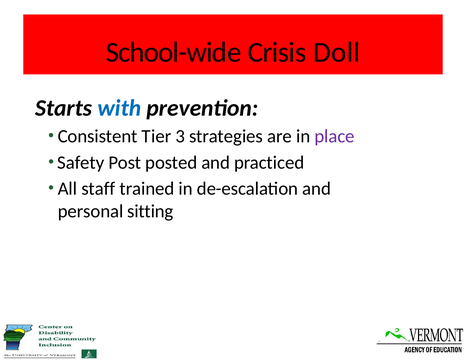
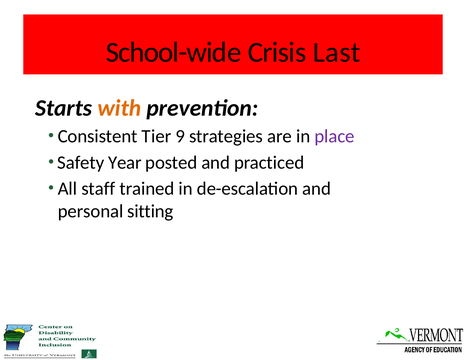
Doll: Doll -> Last (337, 52)
with colour: blue -> orange (119, 108)
3: 3 -> 9 (180, 136)
Post: Post -> Year (125, 163)
